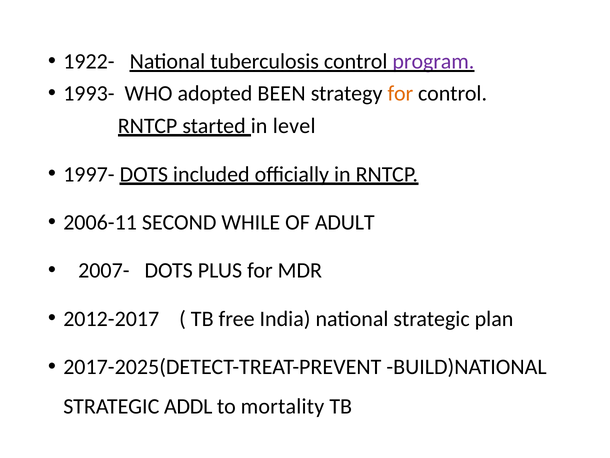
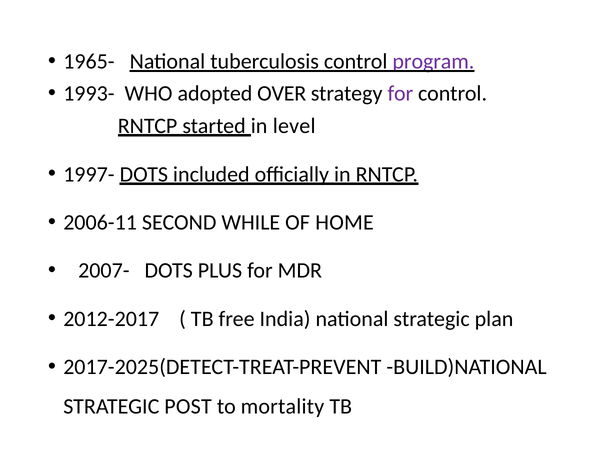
1922-: 1922- -> 1965- (89, 62)
BEEN: BEEN -> OVER (282, 93)
for colour: orange -> purple (400, 93)
ADULT: ADULT -> HOME (345, 222)
ADDL: ADDL -> POST (188, 406)
